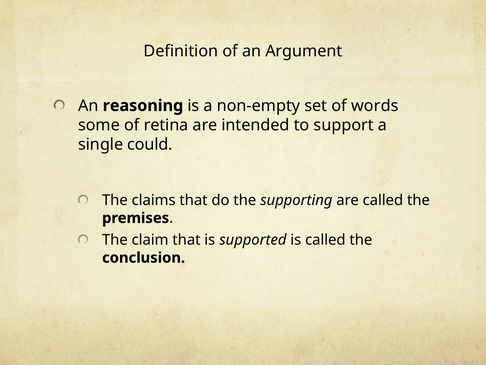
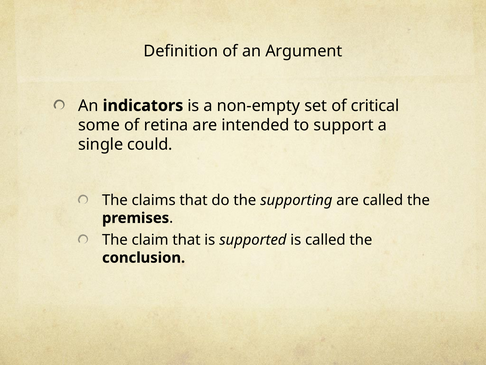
reasoning: reasoning -> indicators (143, 106)
words: words -> critical (375, 106)
